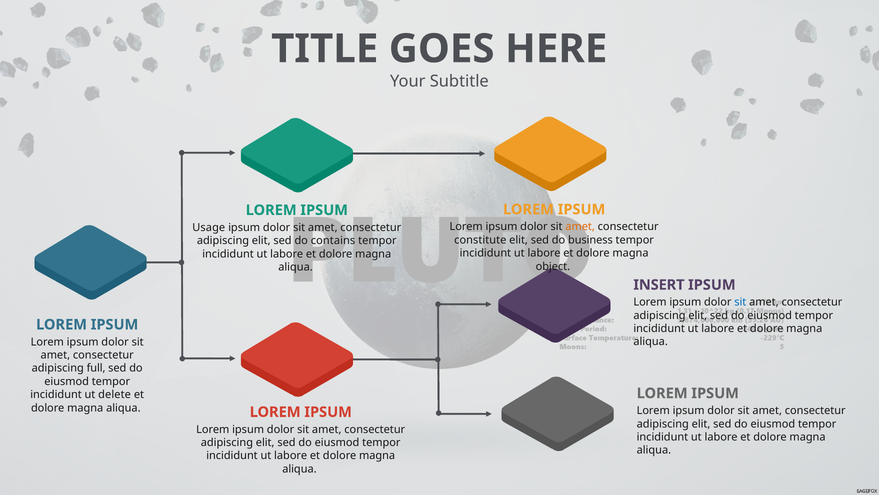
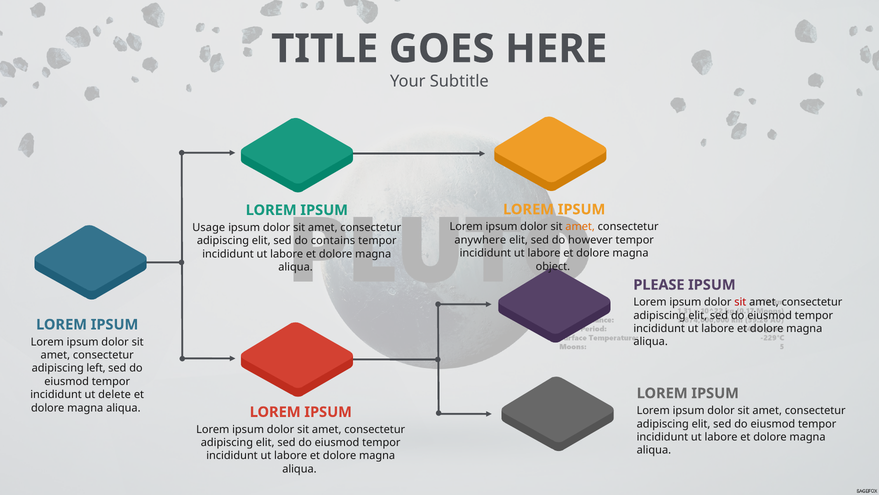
constitute: constitute -> anywhere (480, 240)
business: business -> however (590, 240)
INSERT: INSERT -> PLEASE (659, 285)
sit colour: blue -> red (740, 302)
full: full -> left (96, 368)
